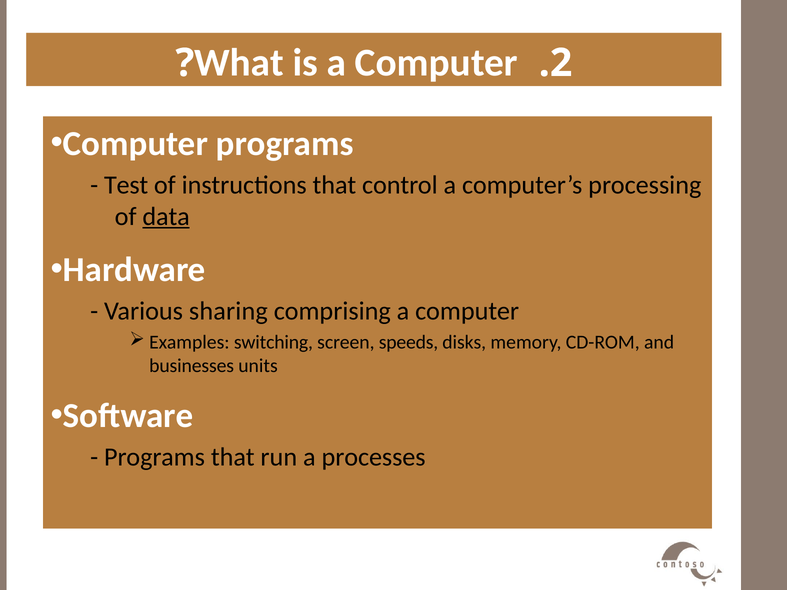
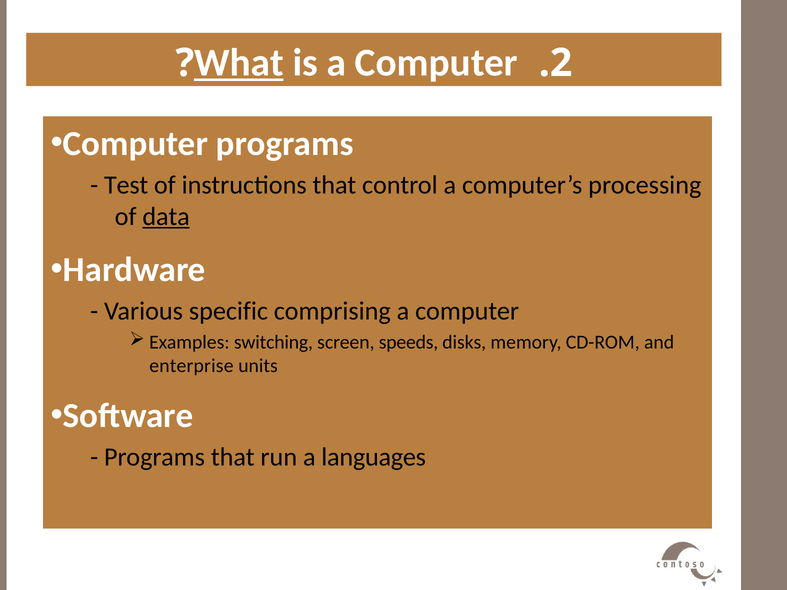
What underline: none -> present (239, 63)
sharing: sharing -> specific (228, 311)
businesses: businesses -> enterprise (191, 366)
processes: processes -> languages (374, 457)
